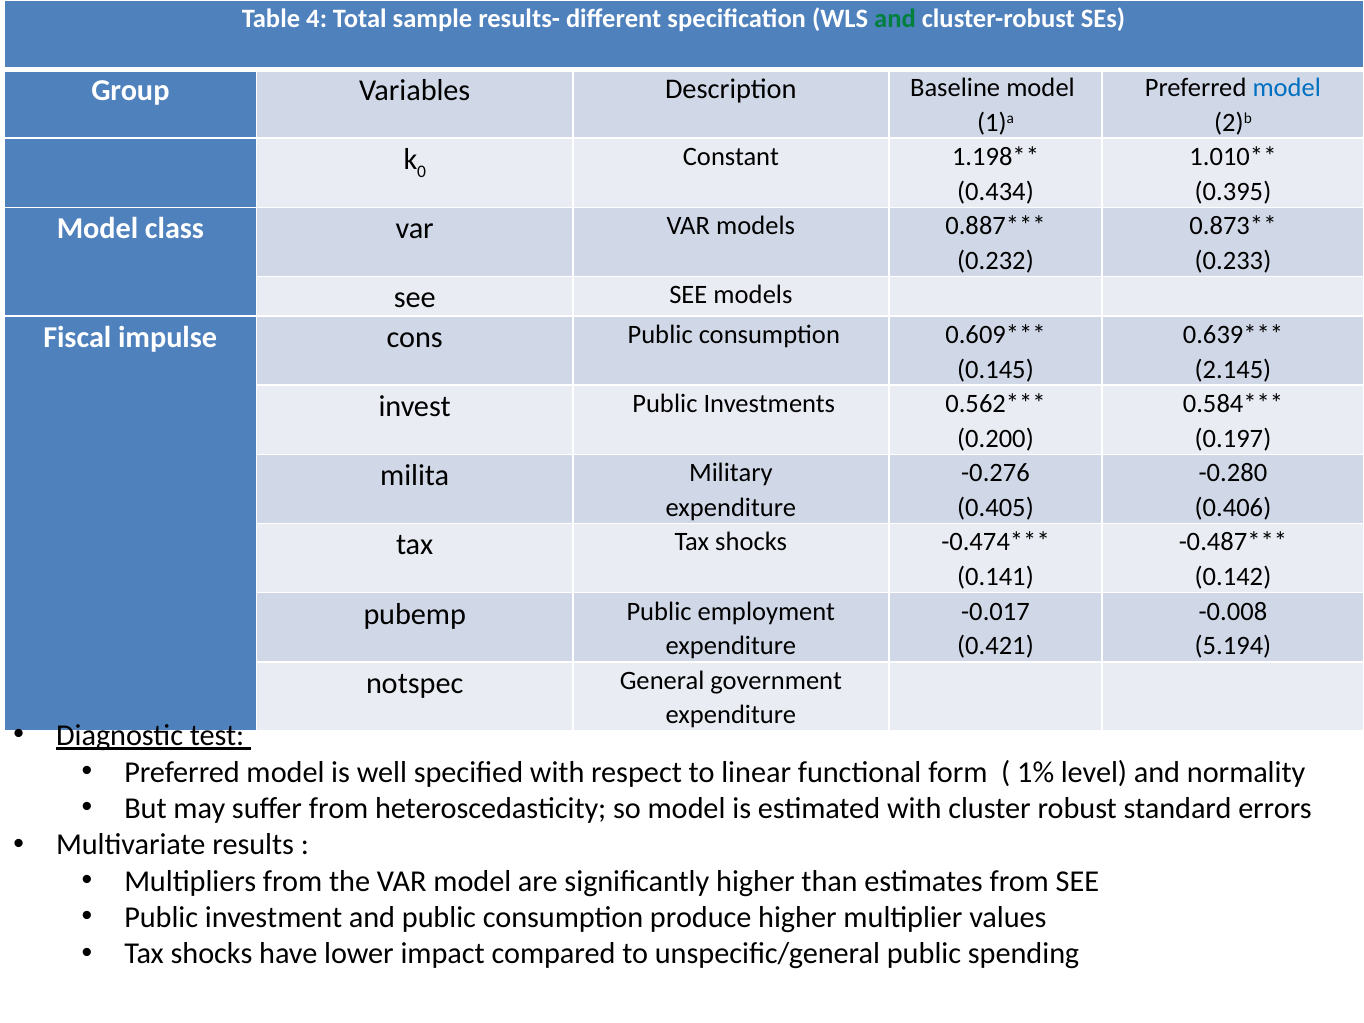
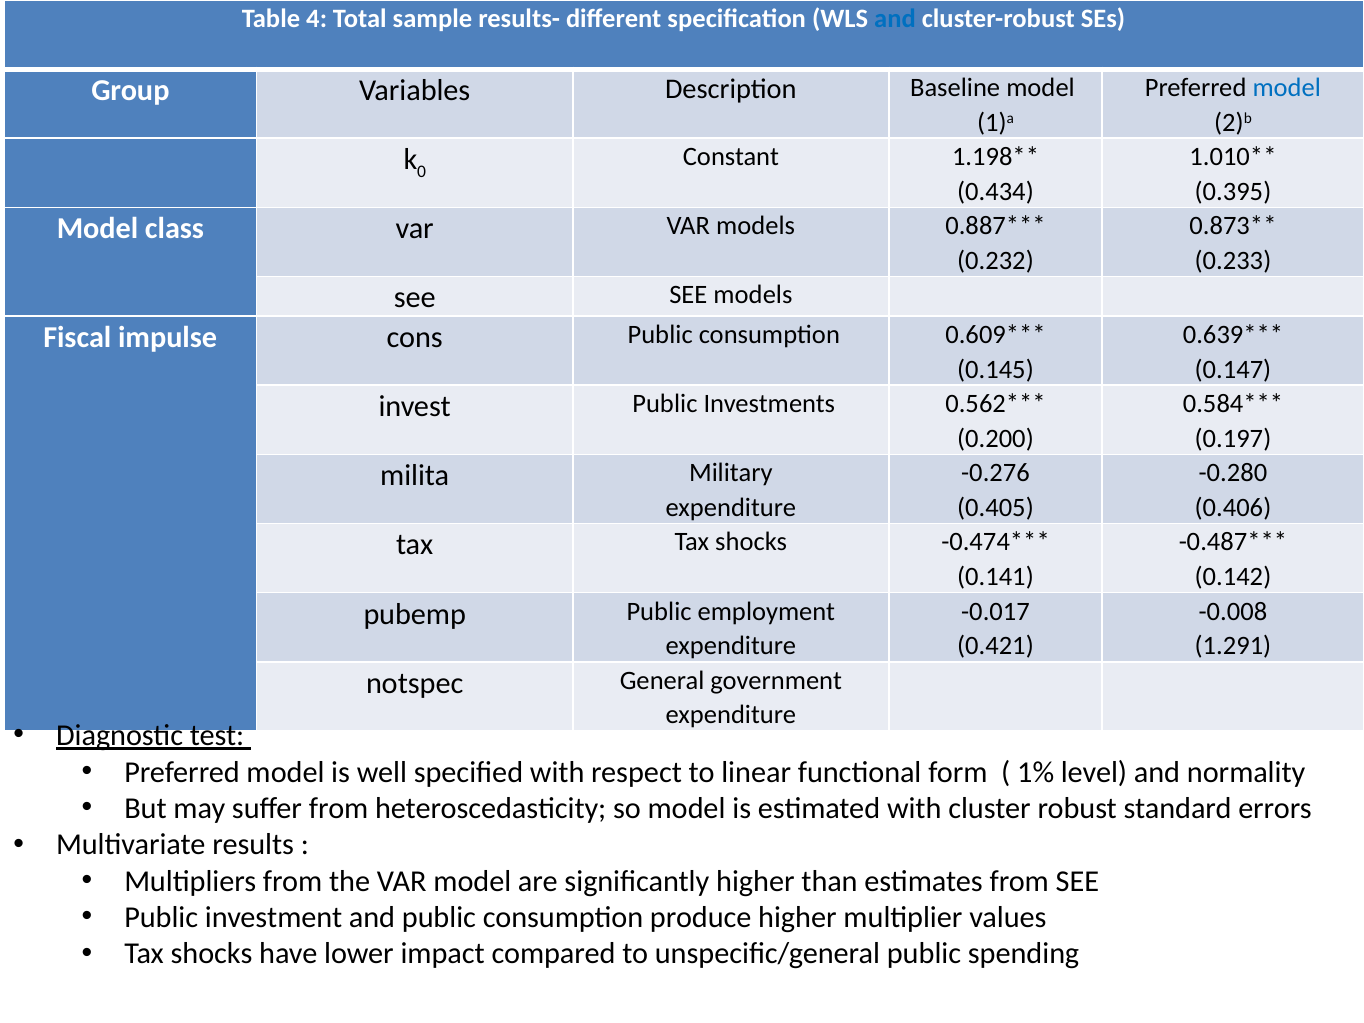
and colour: green -> blue (895, 19)
2.145: 2.145 -> 0.147 (1233, 369)
5.194: 5.194 -> 1.291 (1233, 646)
